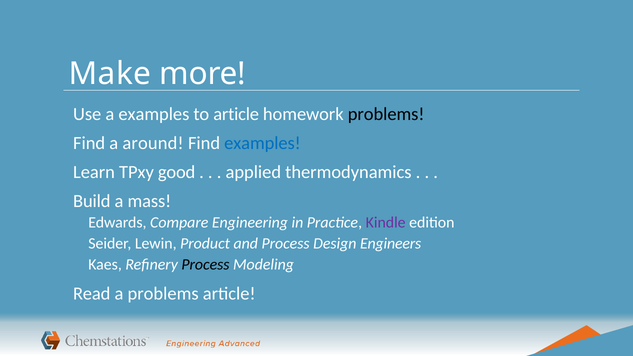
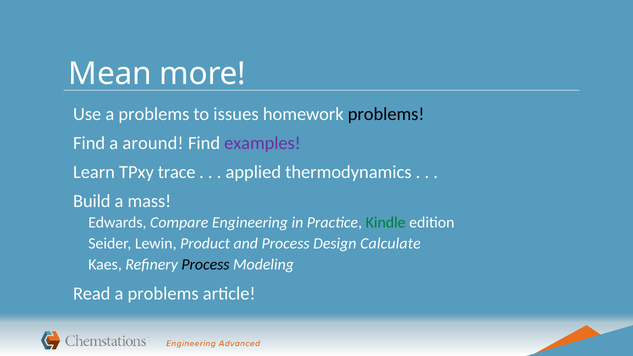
Make: Make -> Mean (110, 74)
Use a examples: examples -> problems (154, 114)
to article: article -> issues (236, 114)
examples colour: blue -> purple (262, 143)
good: good -> trace (177, 172)
Kindle colour: purple -> green (386, 223)
Engineers: Engineers -> Calculate (390, 244)
